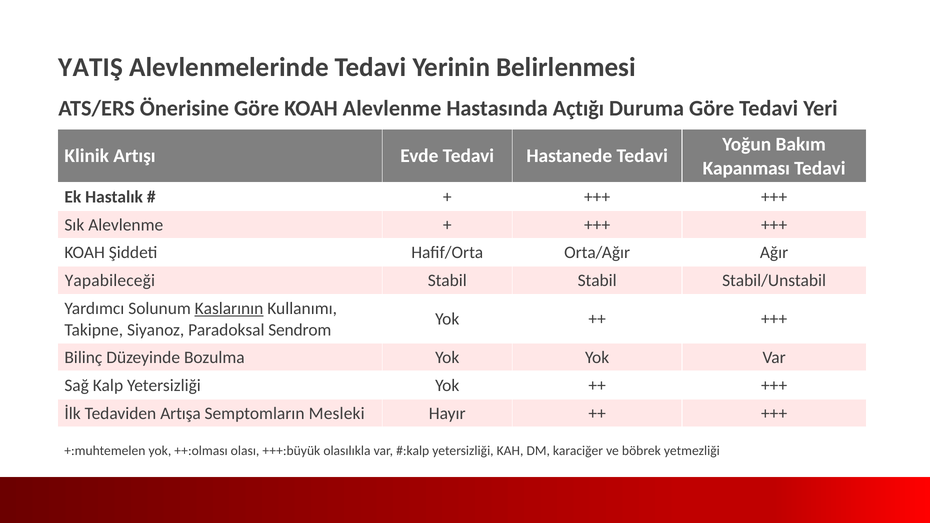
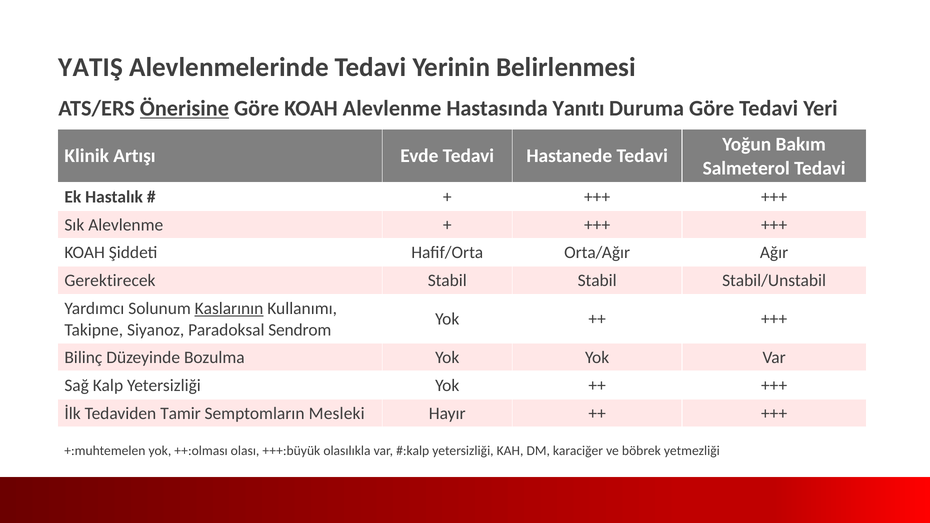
Önerisine underline: none -> present (184, 108)
Açtığı: Açtığı -> Yanıtı (579, 108)
Kapanması: Kapanması -> Salmeterol (746, 168)
Yapabileceği: Yapabileceği -> Gerektirecek (110, 281)
Artışa: Artışa -> Tamir (180, 413)
